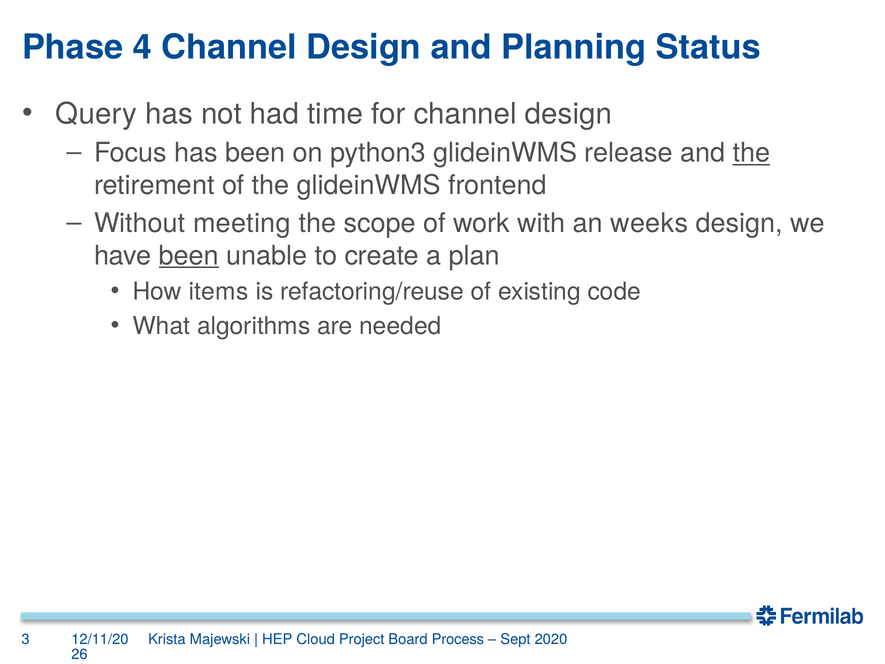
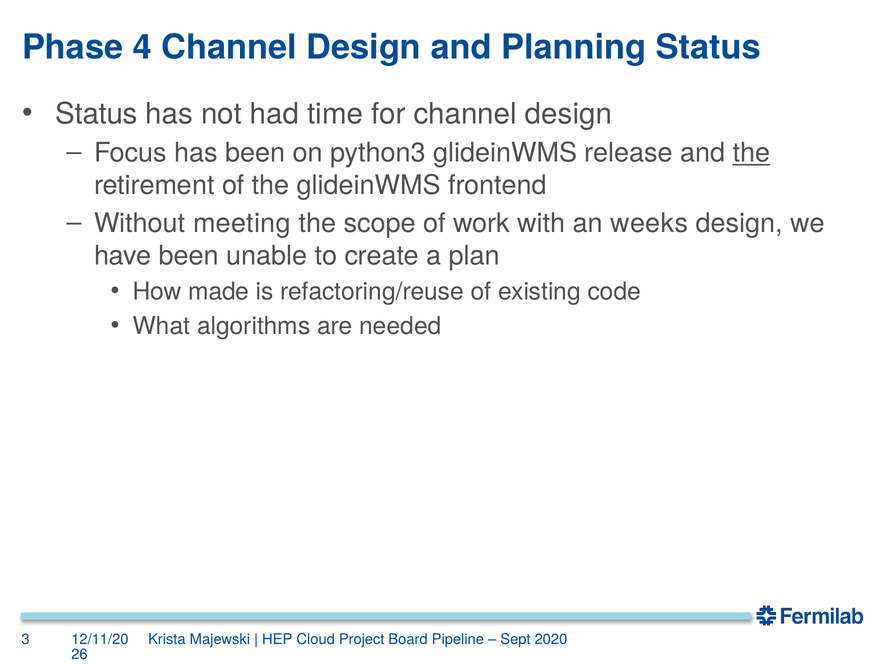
Query: Query -> Status (96, 114)
been underline: present -> none (189, 256)
items: items -> made (219, 291)
Process: Process -> Pipeline (458, 639)
